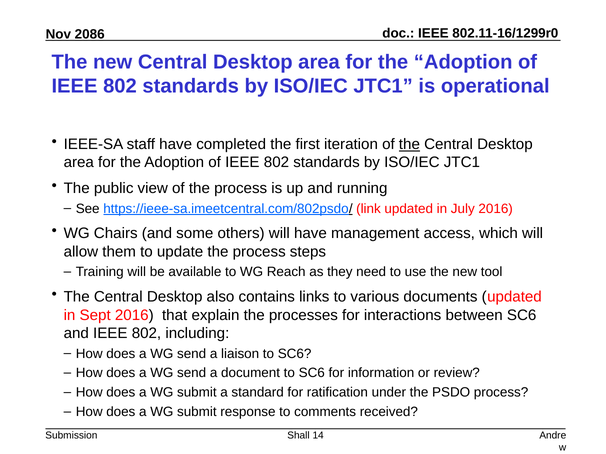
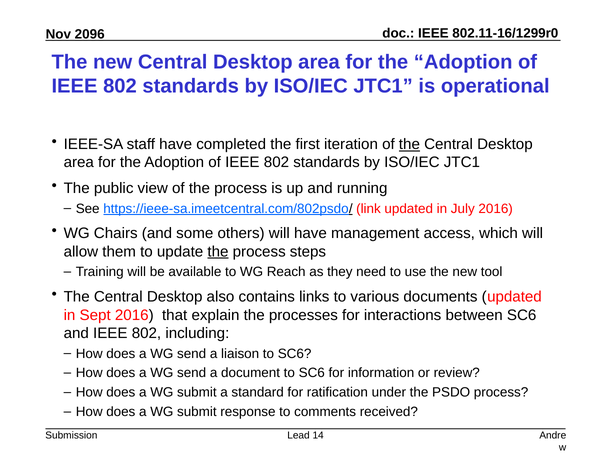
2086: 2086 -> 2096 (90, 34)
the underline: none -> present (218, 252)
Shall: Shall -> Lead (298, 436)
